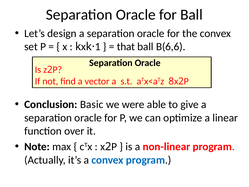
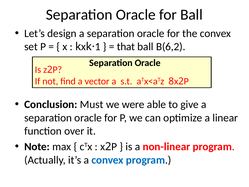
B(6,6: B(6,6 -> B(6,2 (171, 47)
Basic: Basic -> Must (92, 104)
